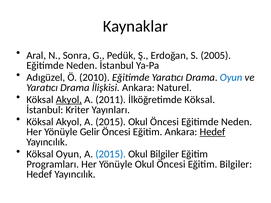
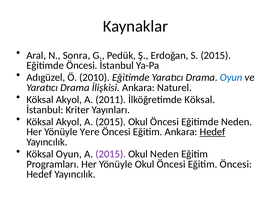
S 2005: 2005 -> 2015 (216, 55)
Neden: Neden -> Öncesi (82, 66)
Akyol underline: present -> none (69, 100)
Gelir: Gelir -> Yere (90, 132)
2015 colour: blue -> purple (111, 154)
Okul Bilgiler: Bilgiler -> Neden (164, 154)
Eğitim Bilgiler: Bilgiler -> Öncesi (236, 164)
